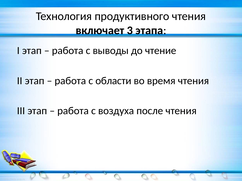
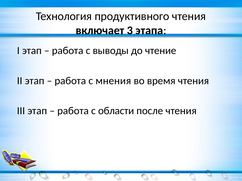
области: области -> мнения (113, 81)
воздуха: воздуха -> области (116, 111)
